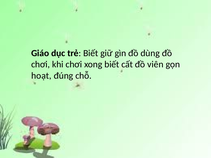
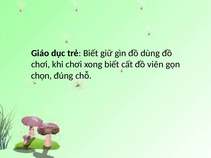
hoạt: hoạt -> chọn (41, 76)
